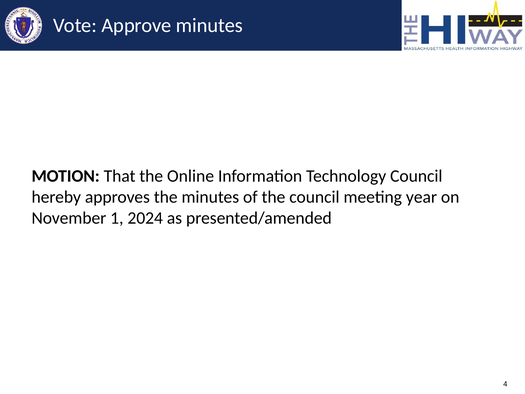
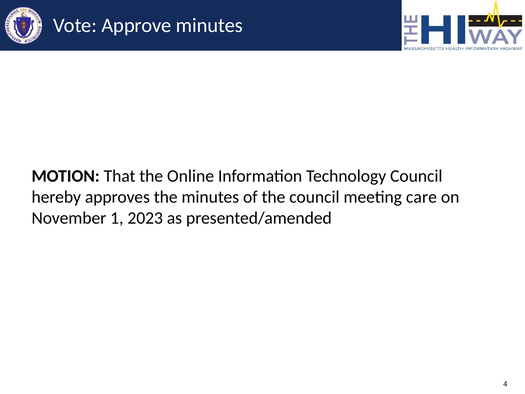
year: year -> care (421, 197)
2024: 2024 -> 2023 (145, 218)
